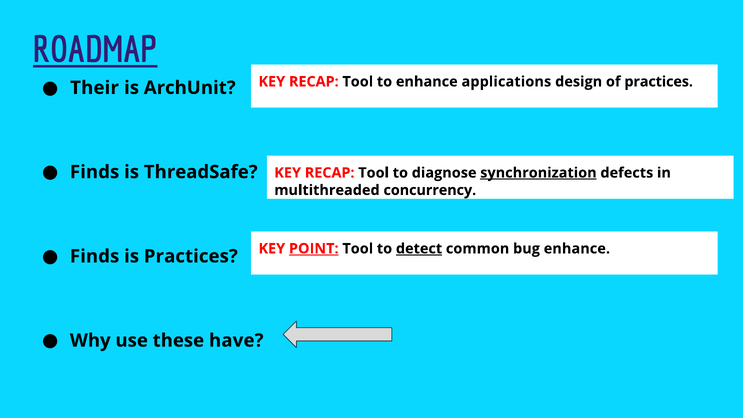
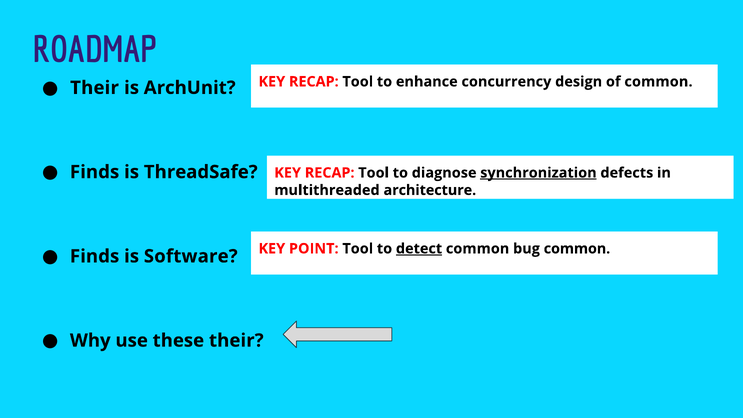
ROADMAP underline: present -> none (95, 50)
applications: applications -> concurrency (506, 82)
of practices: practices -> common (659, 82)
concurrency: concurrency -> architecture (430, 190)
POINT underline: present -> none (314, 249)
bug enhance: enhance -> common (577, 249)
is Practices: Practices -> Software (191, 256)
these have: have -> their (236, 341)
